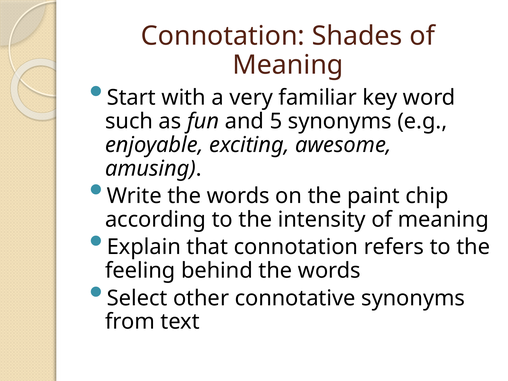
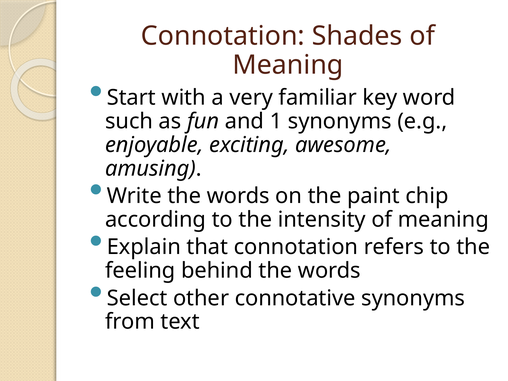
5: 5 -> 1 (276, 121)
